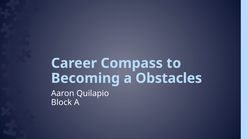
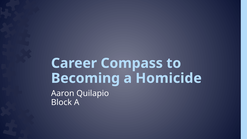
Obstacles: Obstacles -> Homicide (169, 78)
